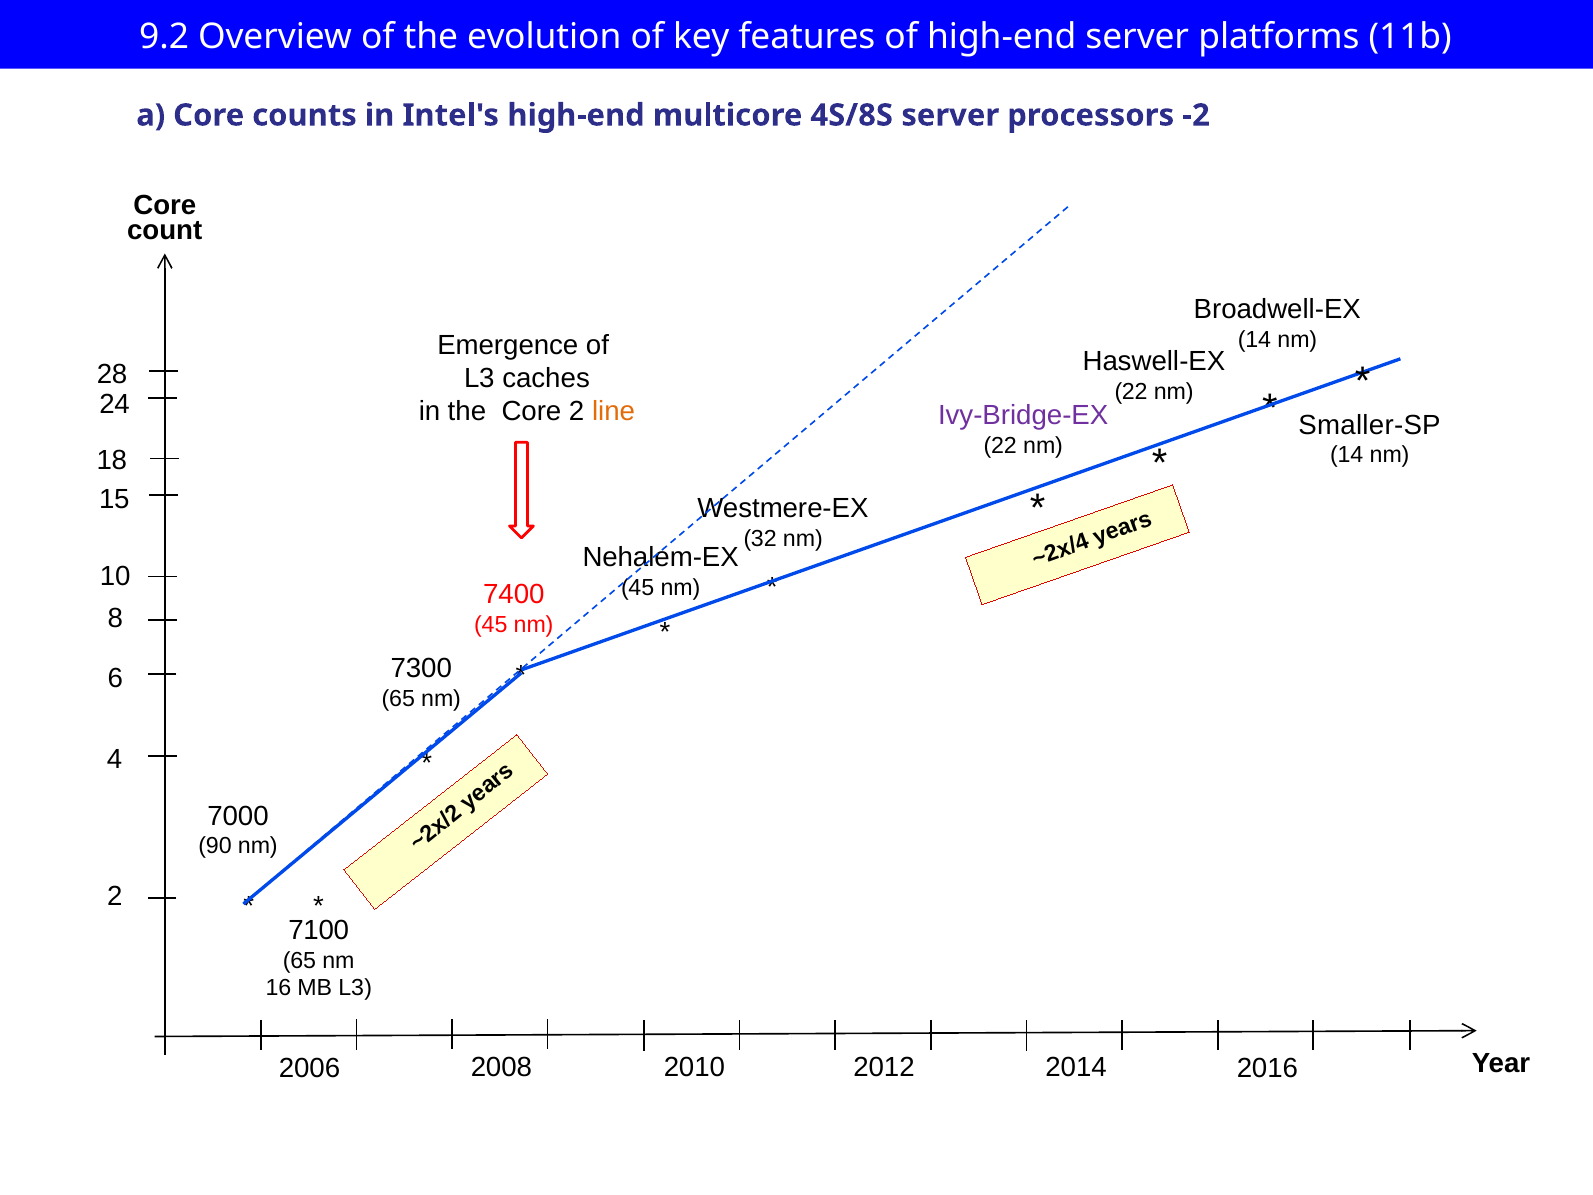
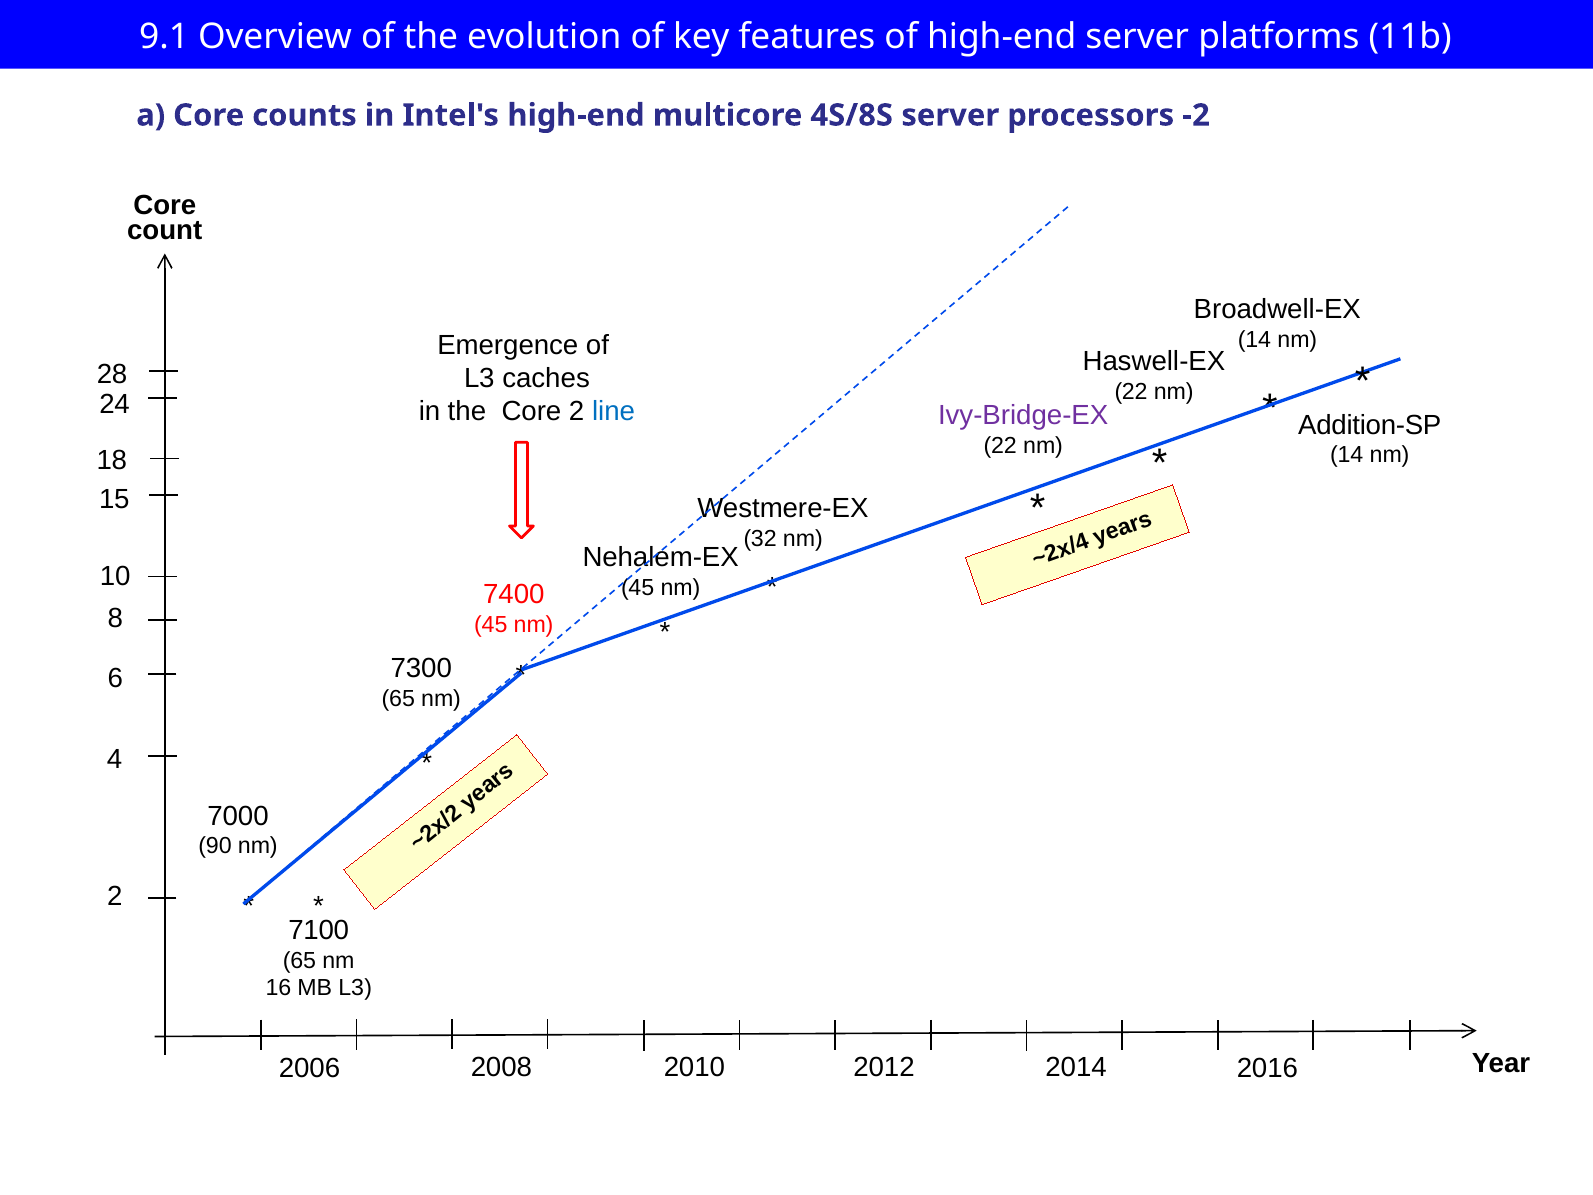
9.2: 9.2 -> 9.1 (164, 37)
line colour: orange -> blue (614, 411)
Smaller-SP: Smaller-SP -> Addition-SP (1370, 425)
